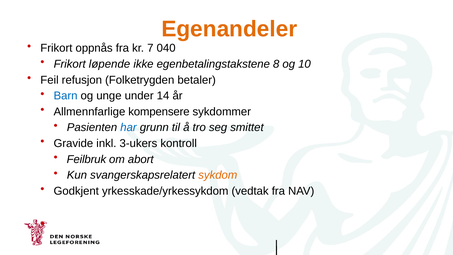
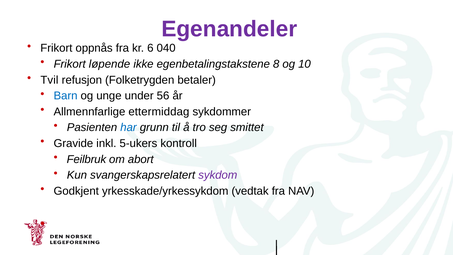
Egenandeler colour: orange -> purple (229, 29)
7: 7 -> 6 (150, 48)
Feil: Feil -> Tvil (49, 80)
14: 14 -> 56 (163, 96)
kompensere: kompensere -> ettermiddag (159, 112)
3-ukers: 3-ukers -> 5-ukers (138, 143)
sykdom colour: orange -> purple (218, 175)
